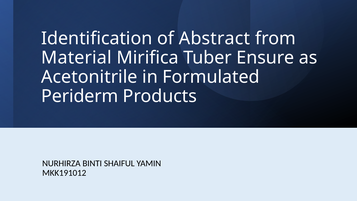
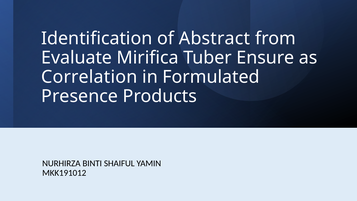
Material: Material -> Evaluate (77, 58)
Acetonitrile: Acetonitrile -> Correlation (89, 77)
Periderm: Periderm -> Presence (80, 96)
